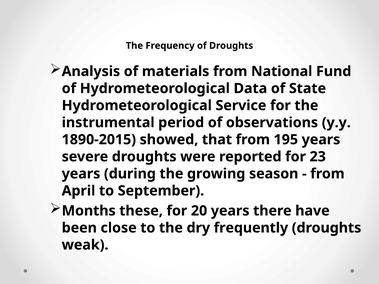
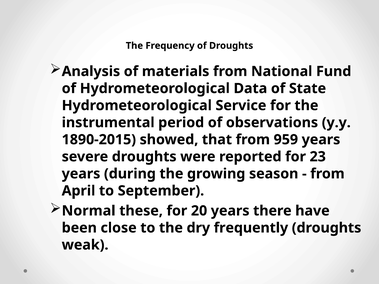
195: 195 -> 959 (286, 140)
Months: Months -> Normal (89, 211)
